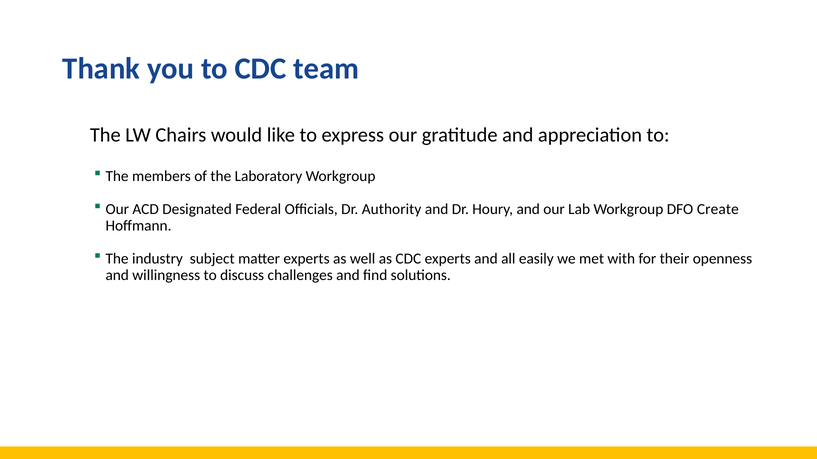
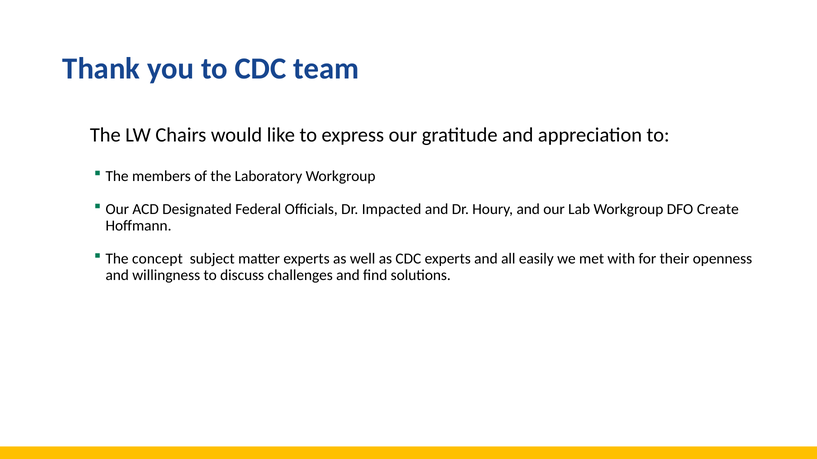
Authority: Authority -> Impacted (392, 209)
industry: industry -> concept (157, 259)
